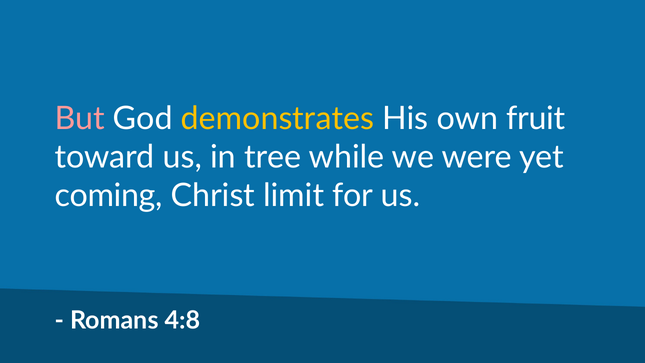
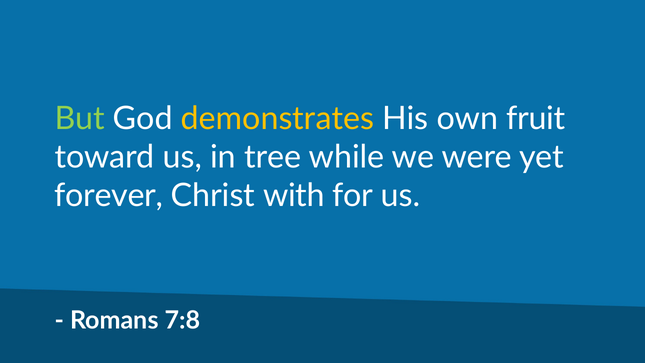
But colour: pink -> light green (80, 118)
coming: coming -> forever (109, 196)
limit: limit -> with (294, 196)
4:8: 4:8 -> 7:8 (182, 320)
